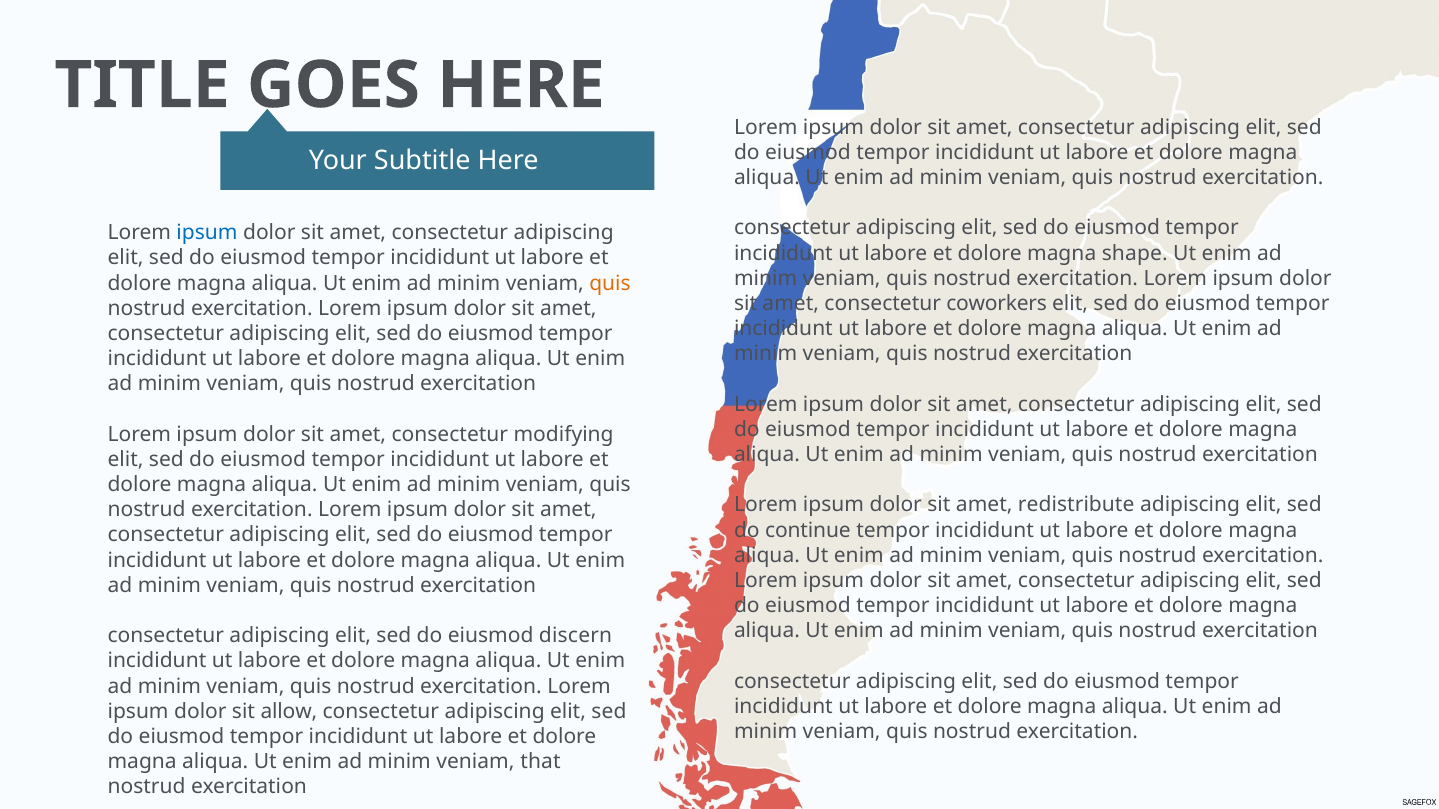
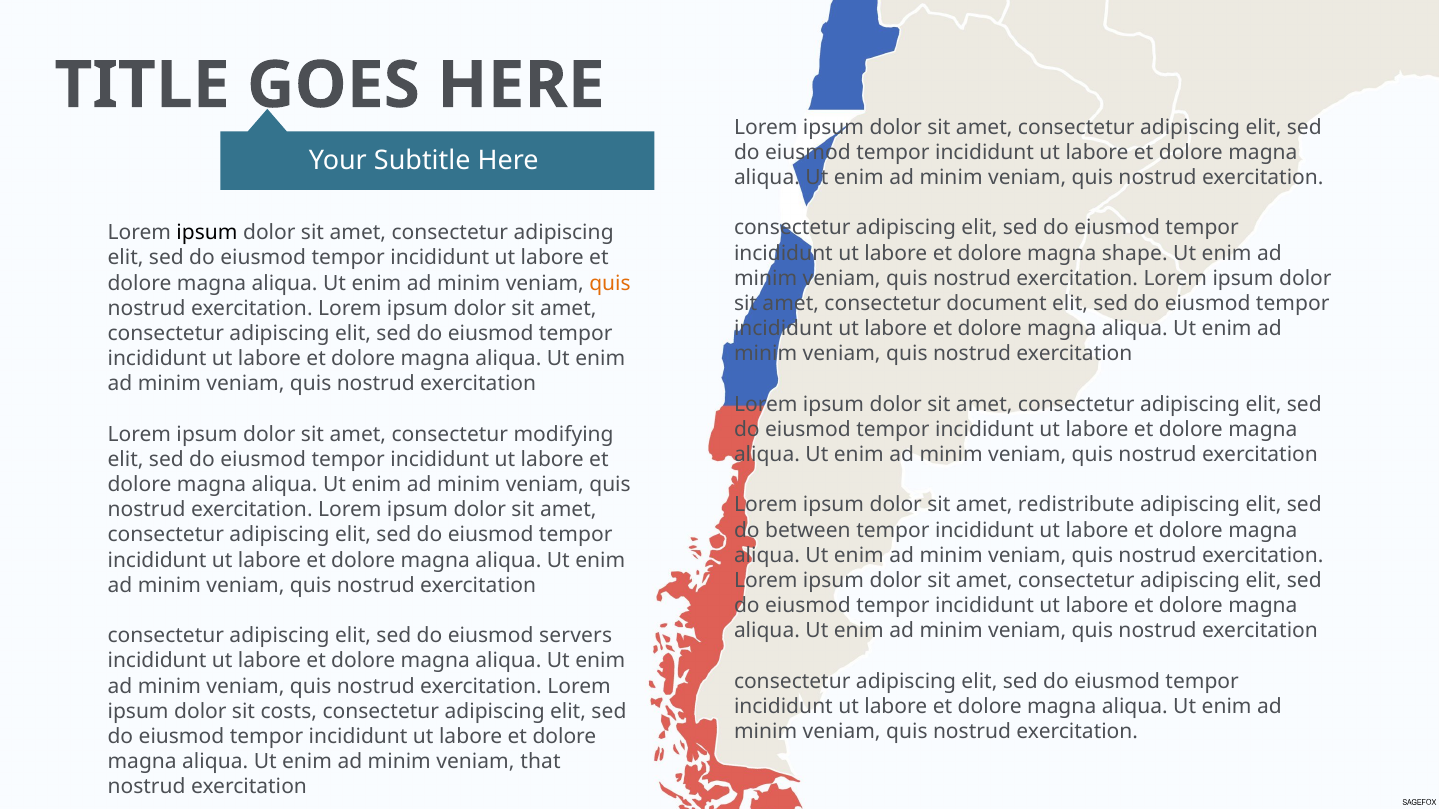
ipsum colour: blue -> black (207, 233)
coworkers: coworkers -> document (997, 304)
continue: continue -> between (808, 531)
discern: discern -> servers (576, 636)
allow: allow -> costs (289, 712)
